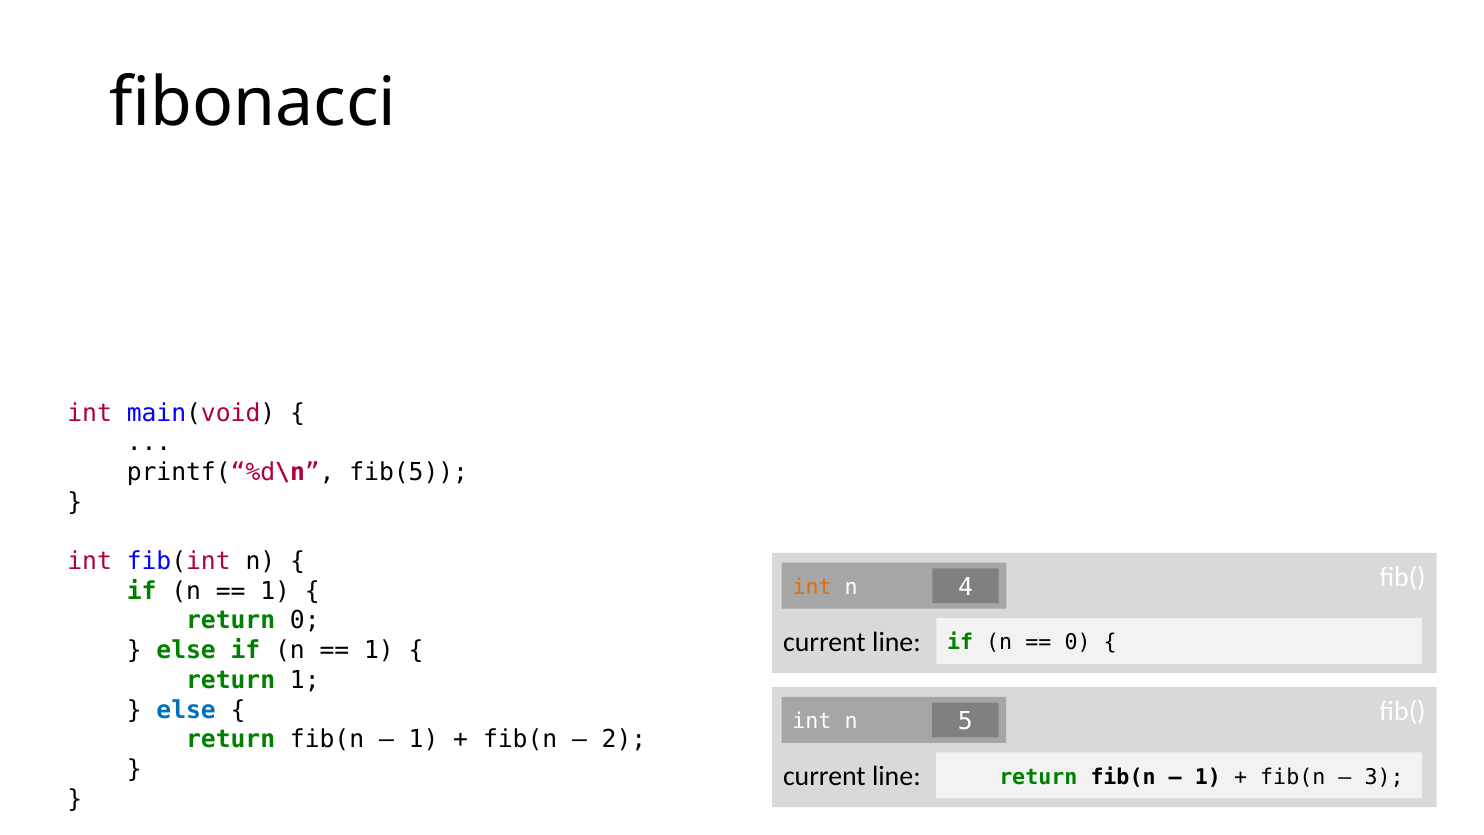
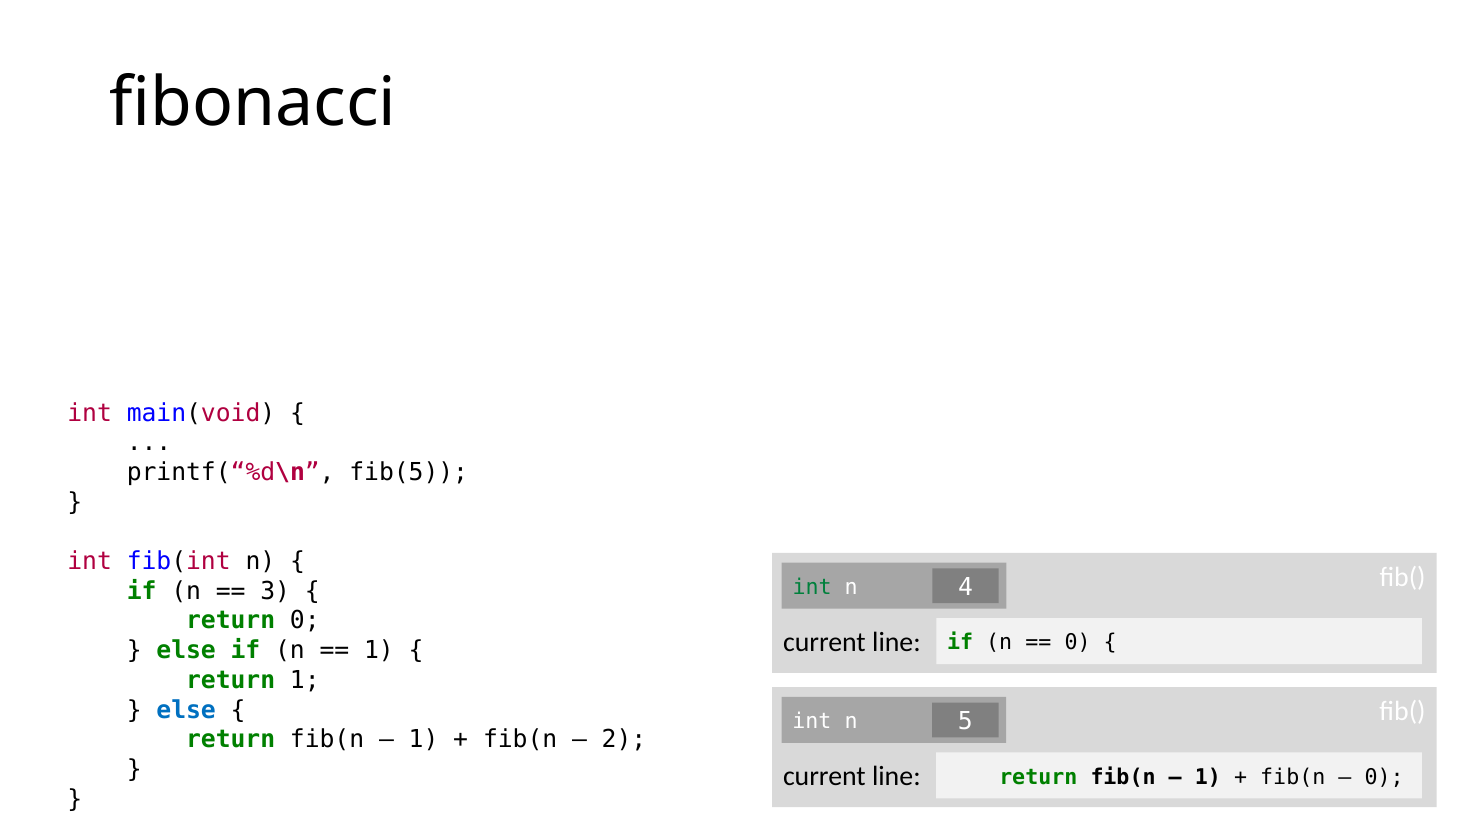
int colour: orange -> green (812, 587)
1: 1 -> 3 (275, 591)
3: 3 -> 0 (1384, 777)
